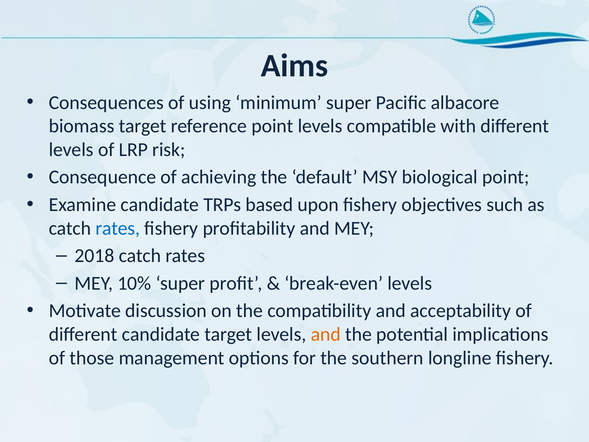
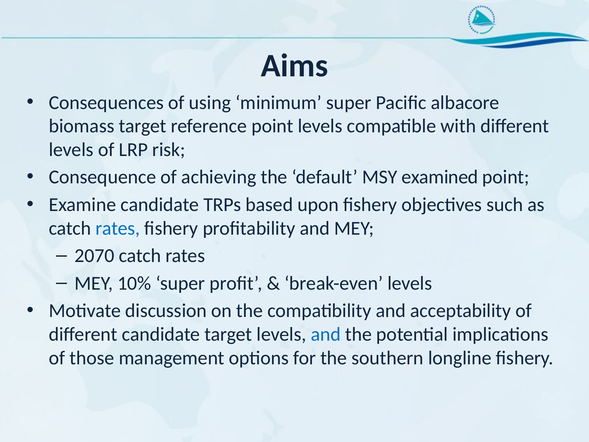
biological: biological -> examined (440, 177)
2018: 2018 -> 2070 (94, 256)
and colour: orange -> blue (326, 334)
